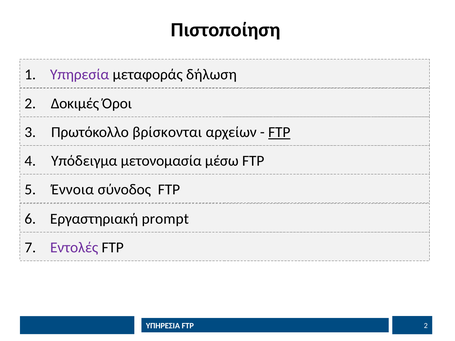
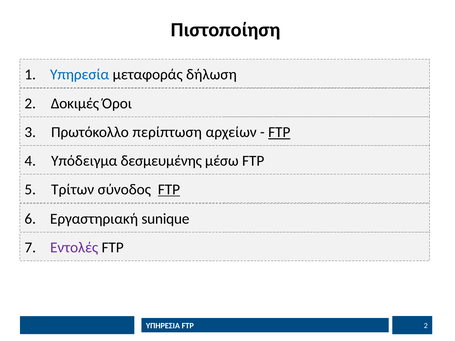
Υπηρεσία colour: purple -> blue (80, 75)
βρίσκονται: βρίσκονται -> περίπτωση (167, 132)
μετονομασία: μετονομασία -> δεσμευμένης (161, 161)
Έννοια: Έννοια -> Τρίτων (73, 190)
FTP underline: none -> present (169, 190)
prompt: prompt -> sunique (165, 219)
